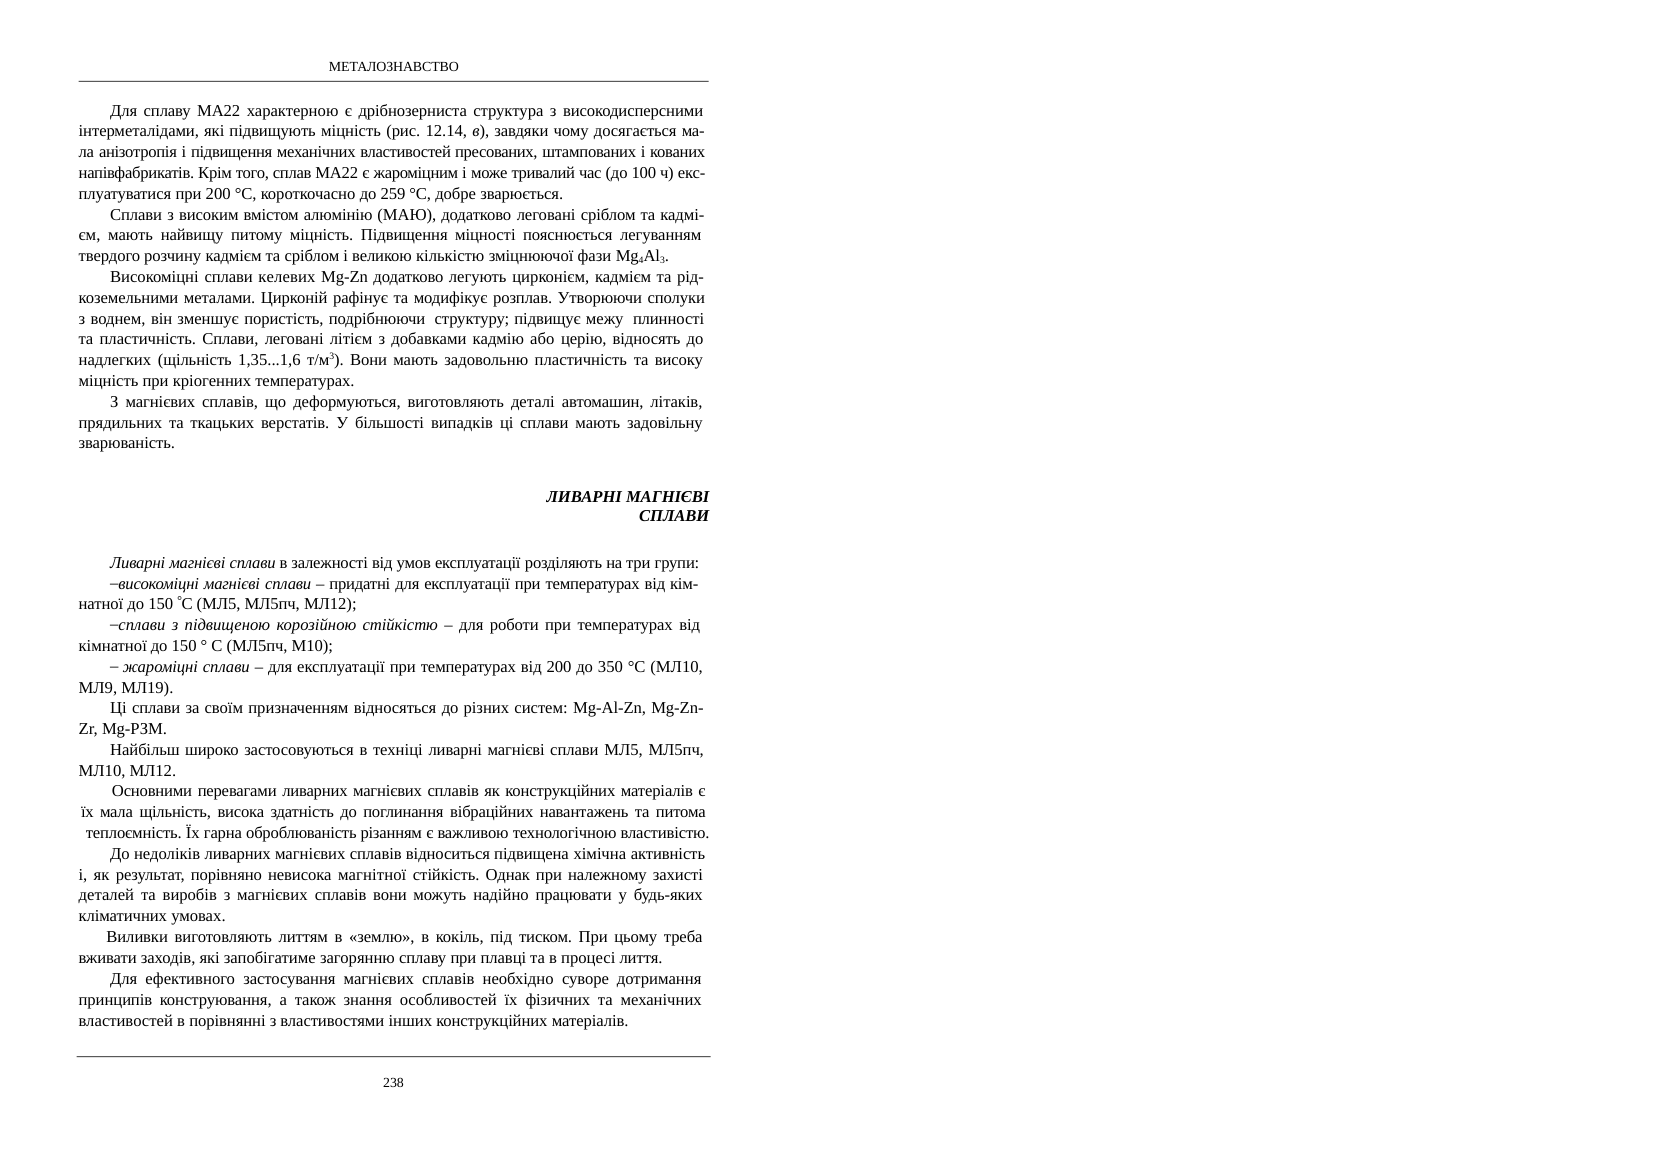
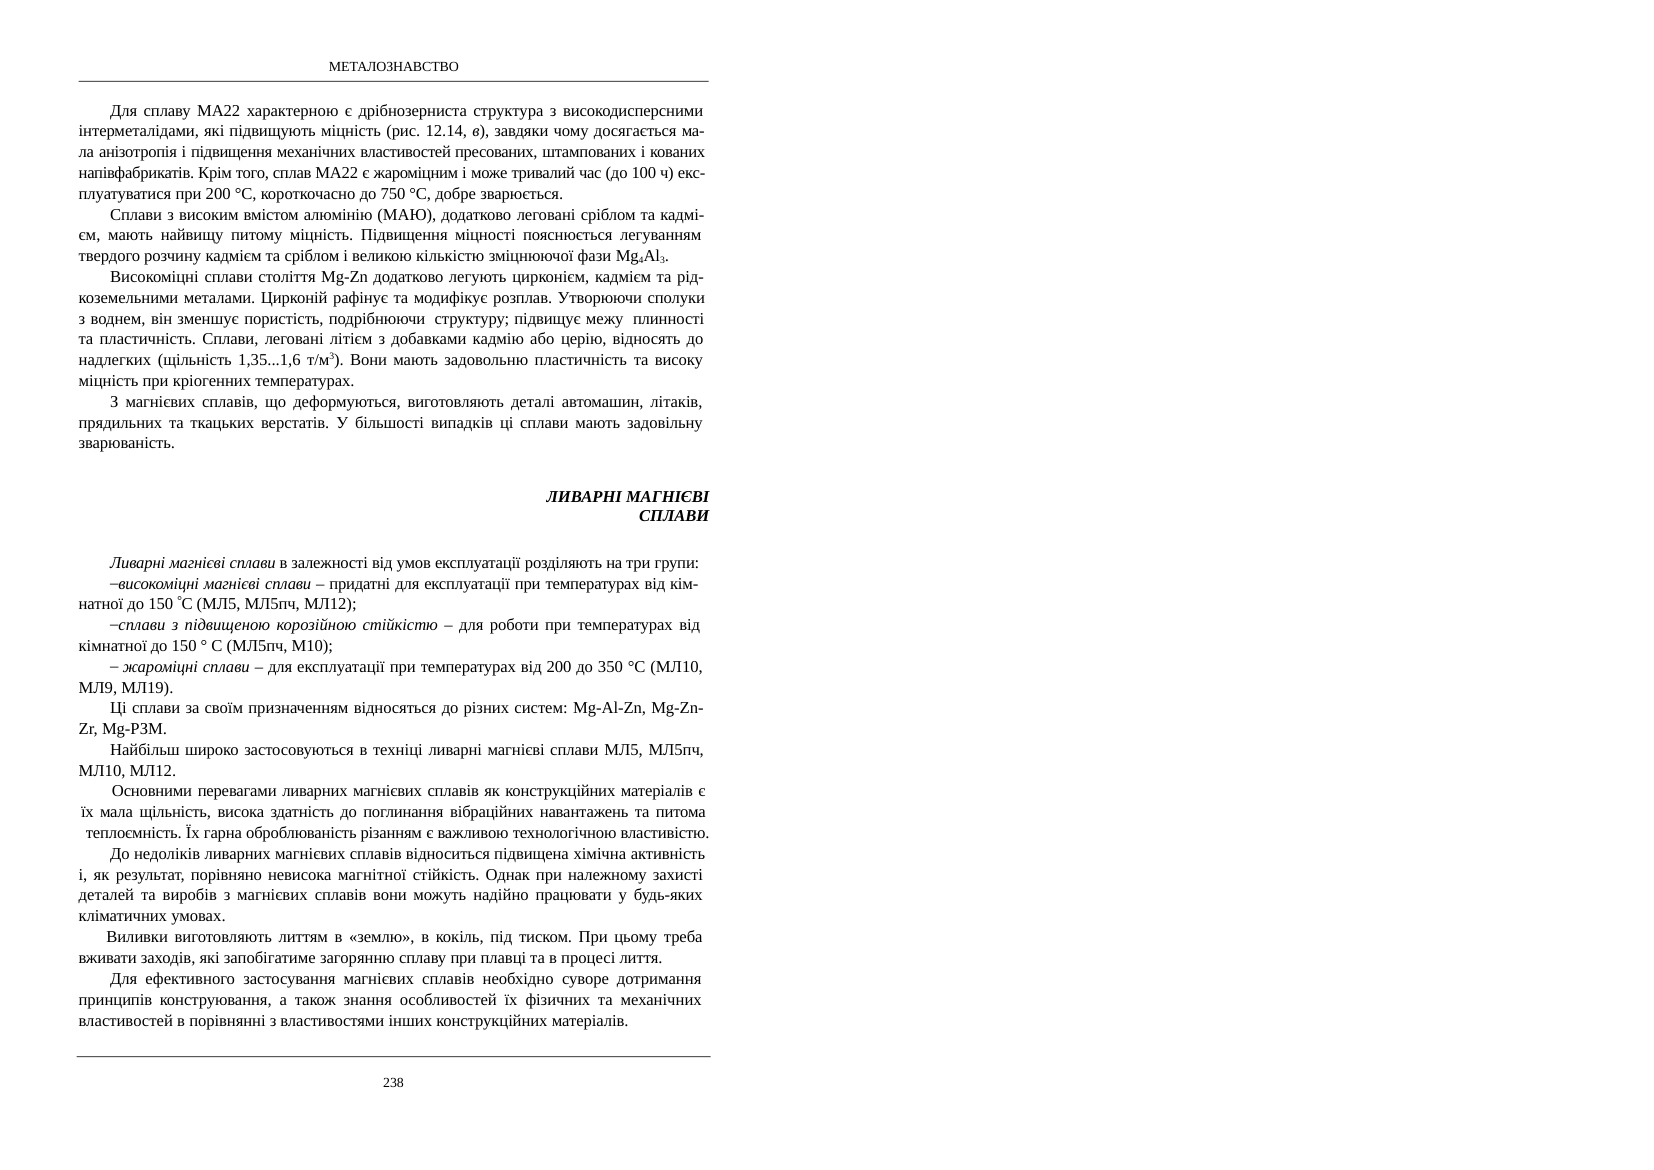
259: 259 -> 750 (393, 194)
келевих: келевих -> століття (287, 277)
